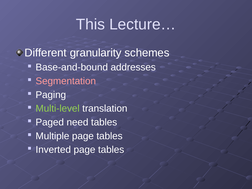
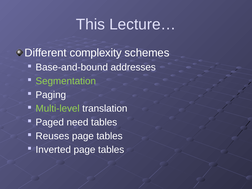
granularity: granularity -> complexity (96, 53)
Segmentation colour: pink -> light green (66, 81)
Multiple: Multiple -> Reuses (52, 136)
